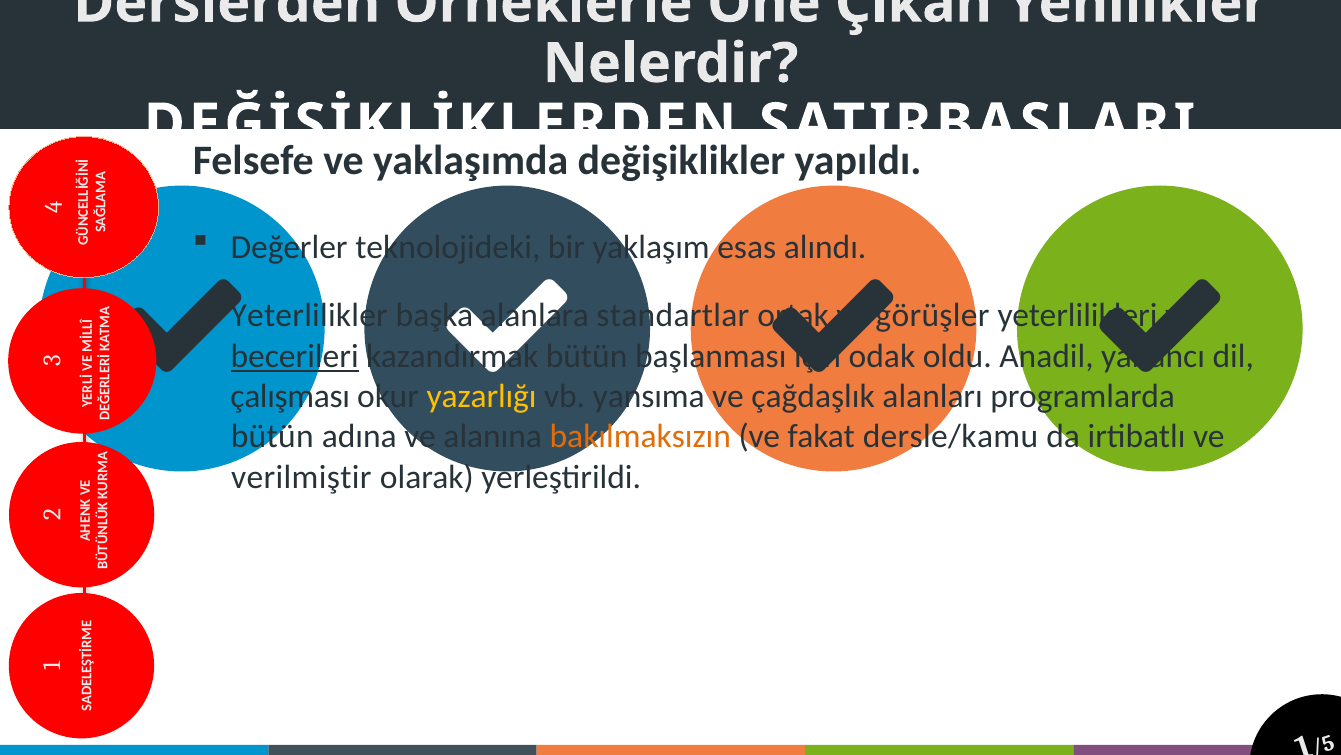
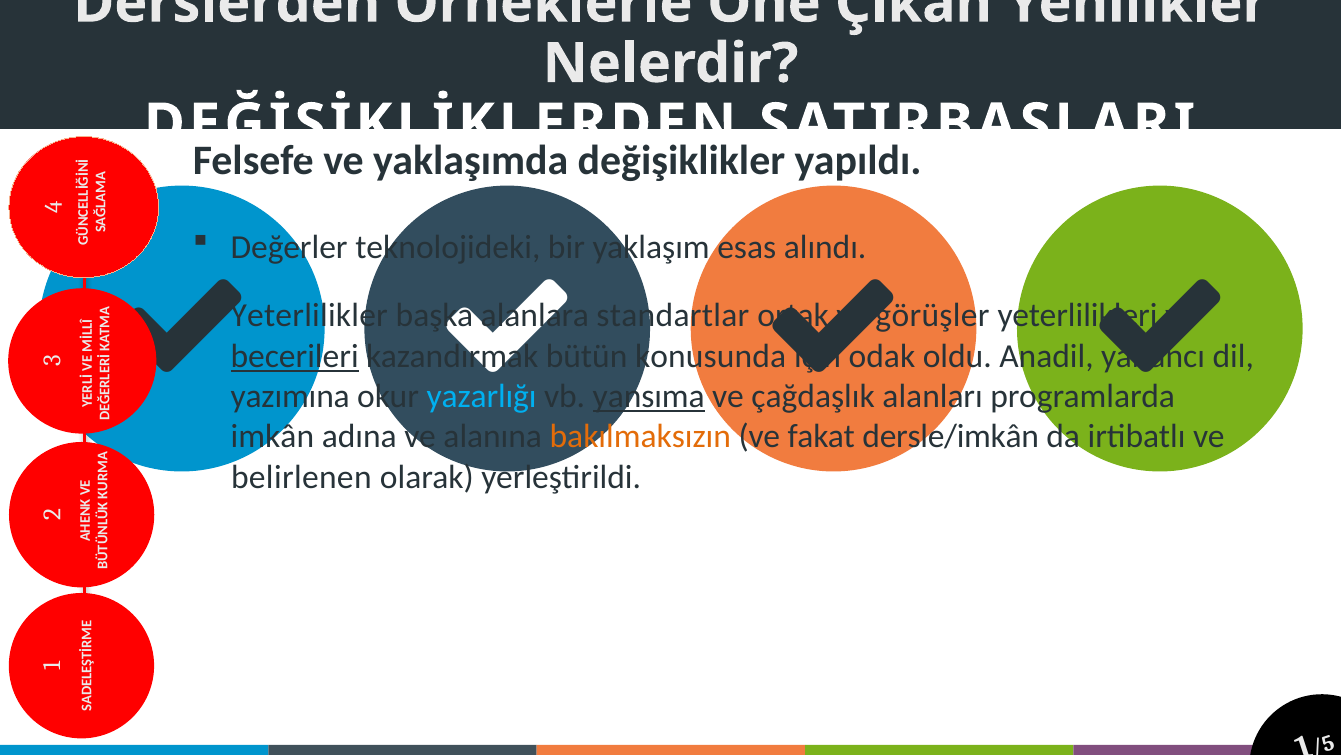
başlanması: başlanması -> konusunda (711, 356)
çalışması: çalışması -> yazımına (290, 396)
yazarlığı colour: yellow -> light blue (482, 396)
yansıma underline: none -> present (649, 396)
bütün: bütün -> imkân (272, 436)
dersle/kamu: dersle/kamu -> dersle/imkân (951, 436)
verilmiştir: verilmiştir -> belirlenen (301, 477)
